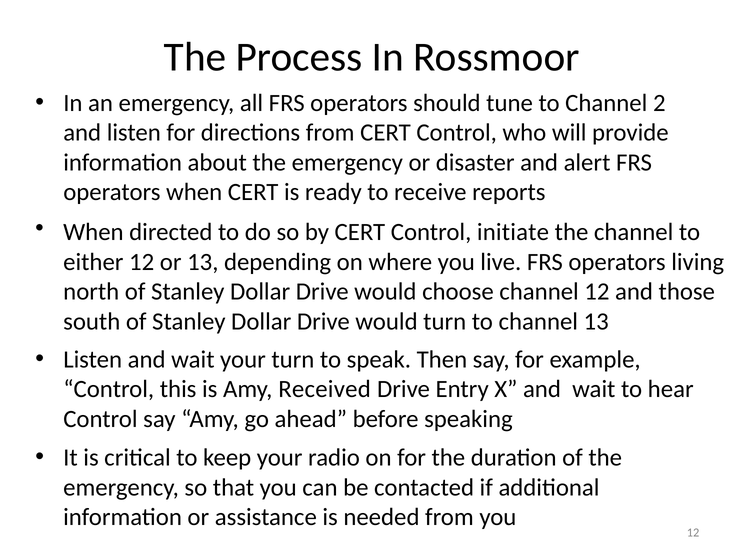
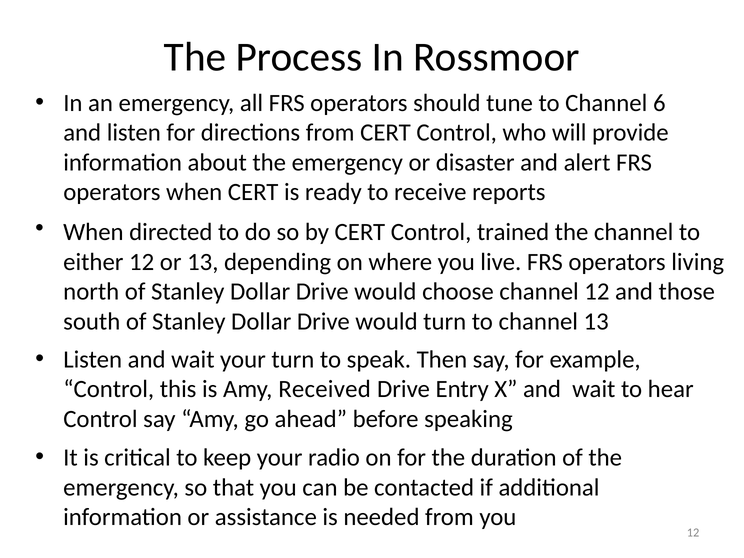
2: 2 -> 6 (659, 103)
initiate: initiate -> trained (513, 232)
